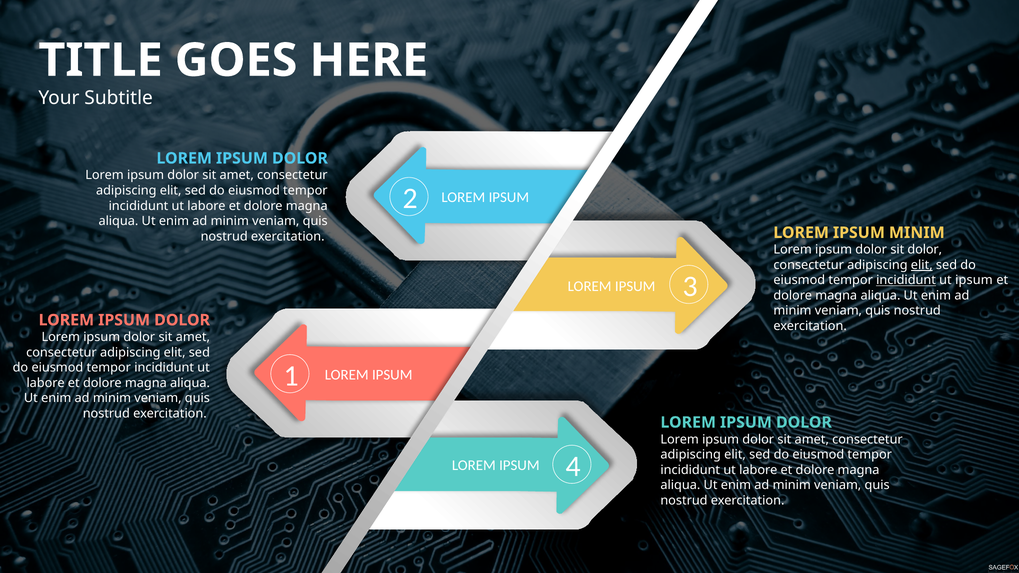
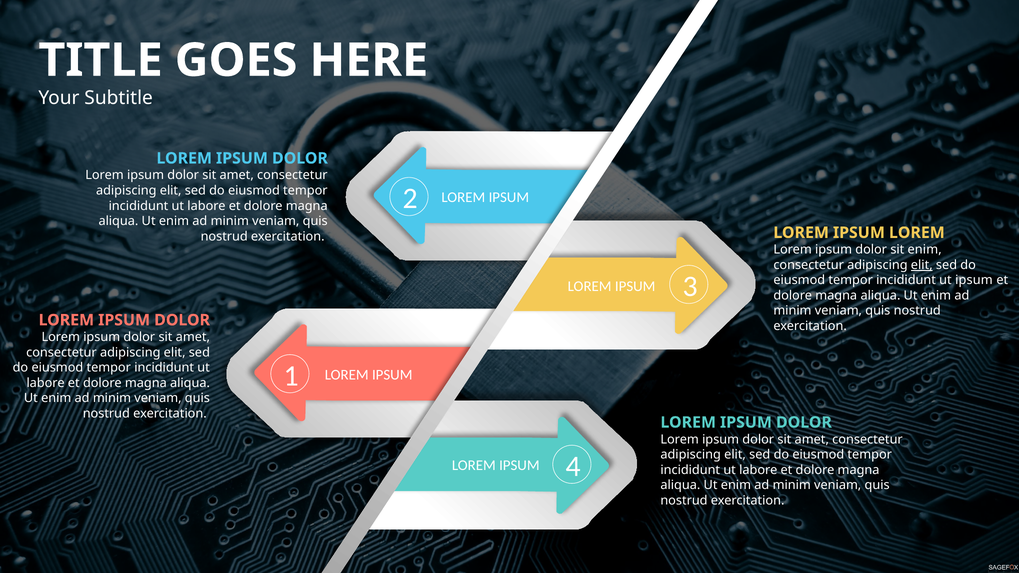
MINIM: MINIM -> LOREM (917, 233)
sit dolor: dolor -> enim (925, 250)
incididunt underline: present -> none (906, 280)
